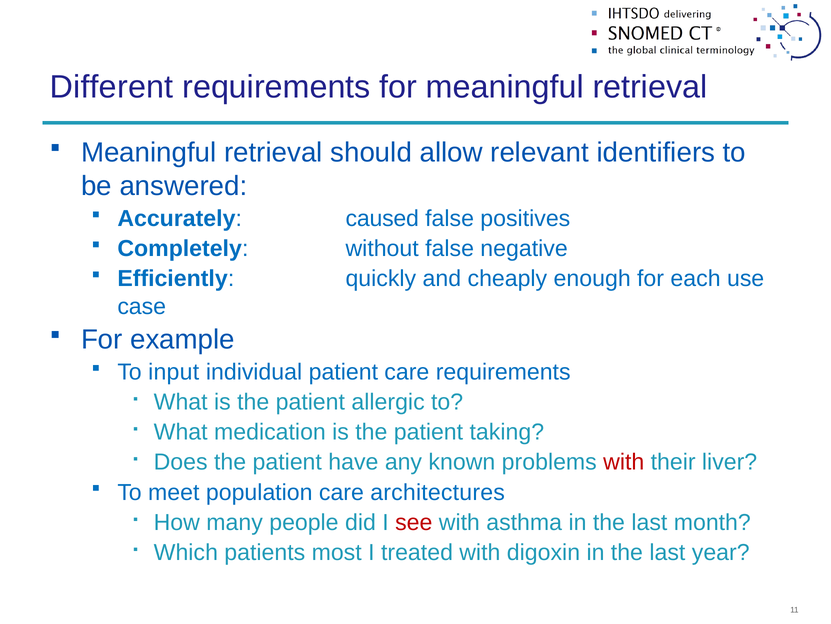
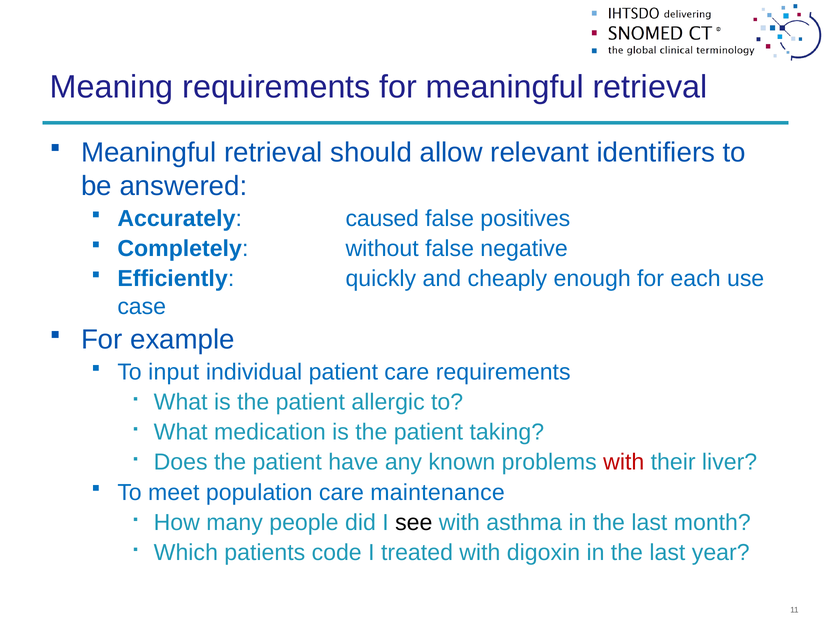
Different: Different -> Meaning (112, 87)
architectures: architectures -> maintenance (438, 492)
see colour: red -> black (414, 522)
most: most -> code (337, 552)
